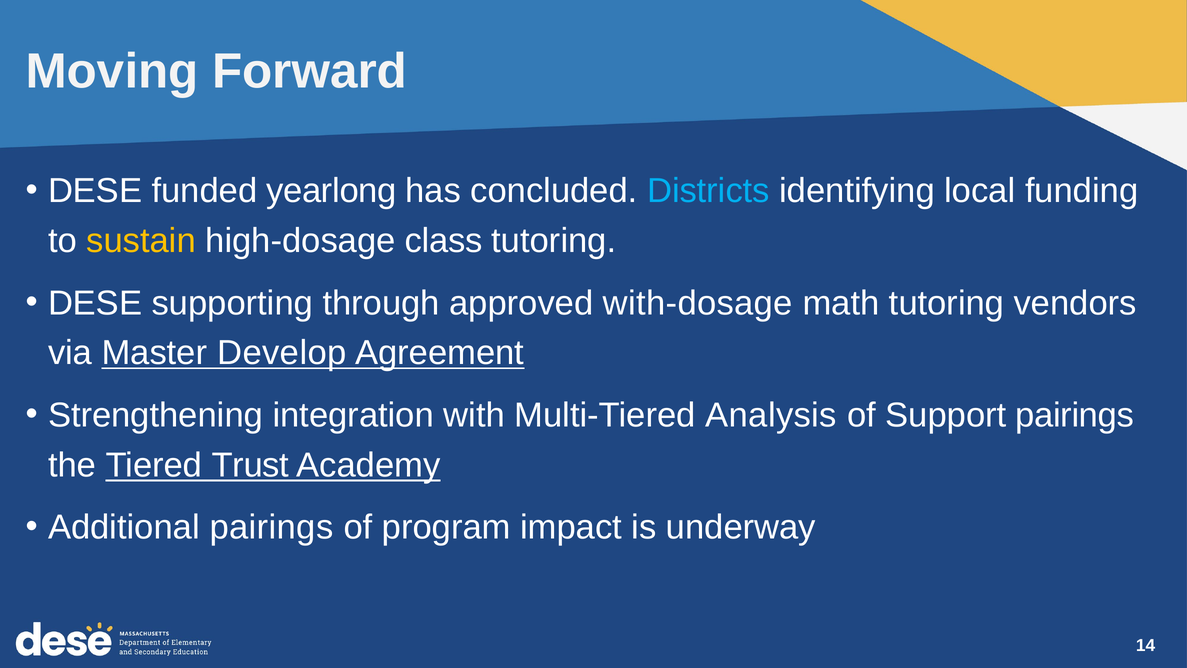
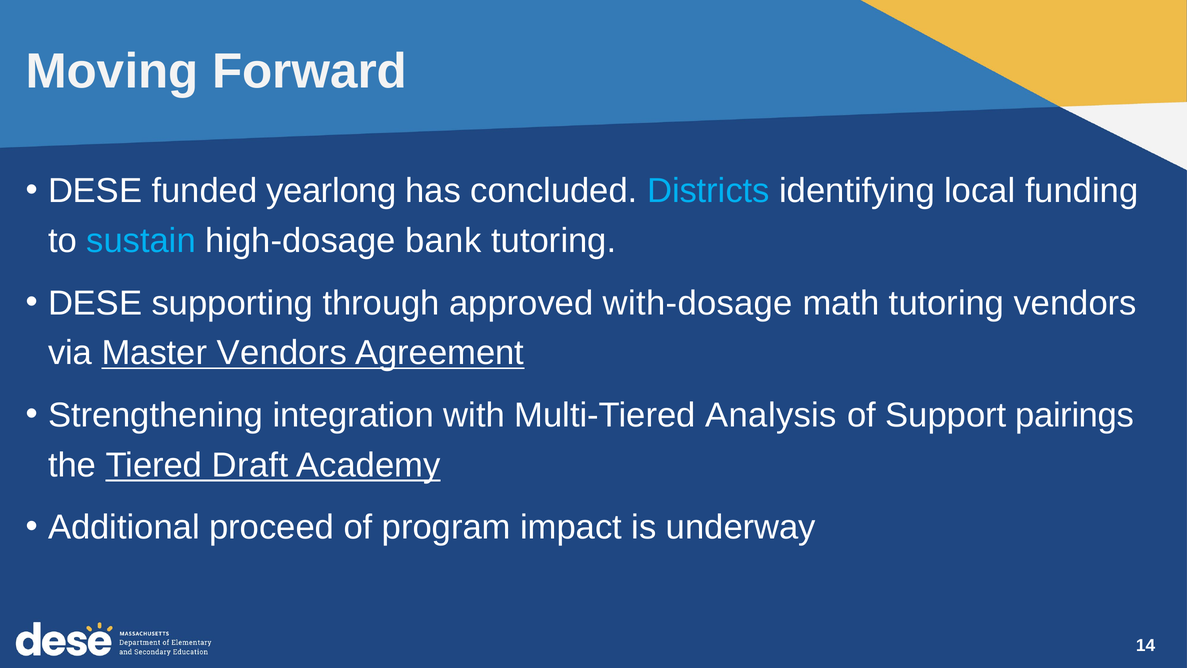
sustain colour: yellow -> light blue (141, 241)
class: class -> bank (443, 241)
Master Develop: Develop -> Vendors (282, 353)
Trust: Trust -> Draft (250, 465)
Additional pairings: pairings -> proceed (272, 527)
